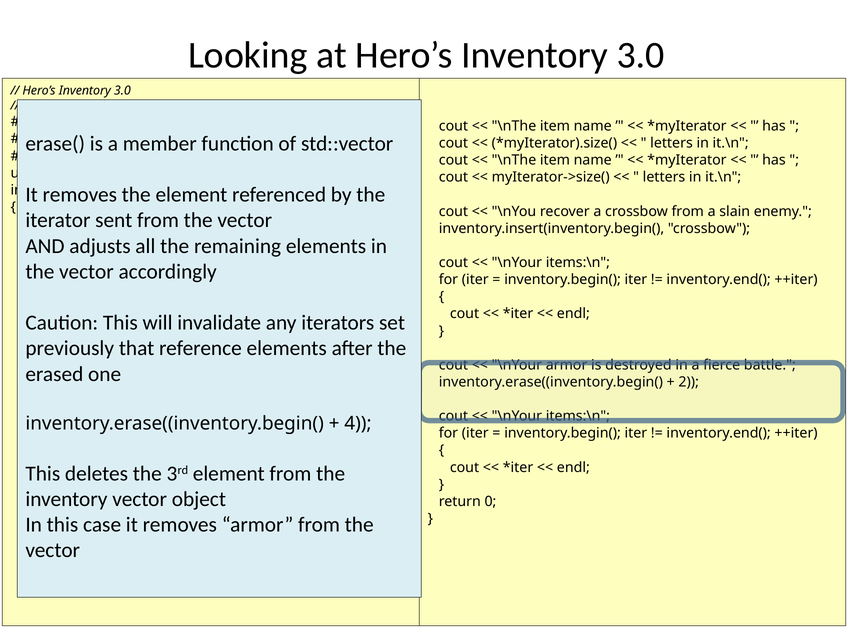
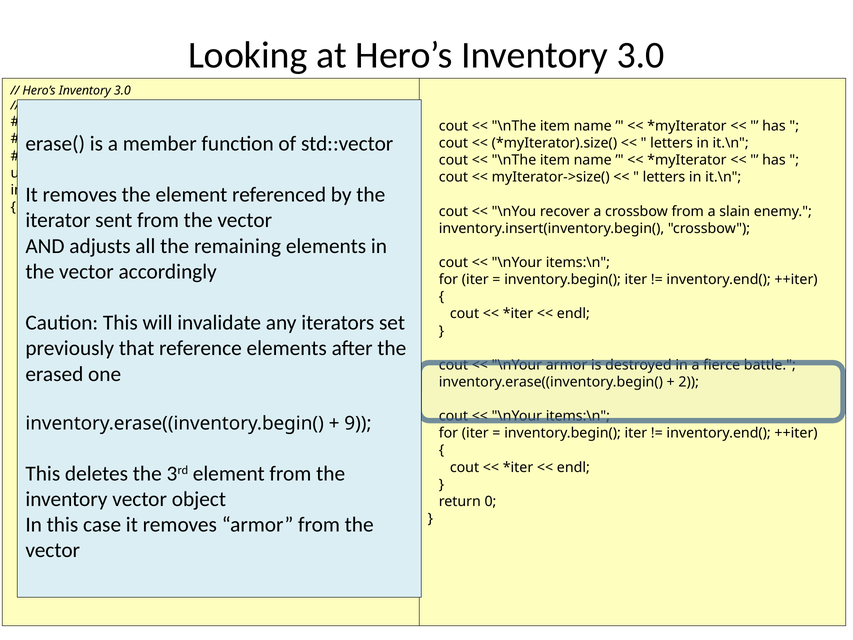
4: 4 -> 9 (358, 423)
